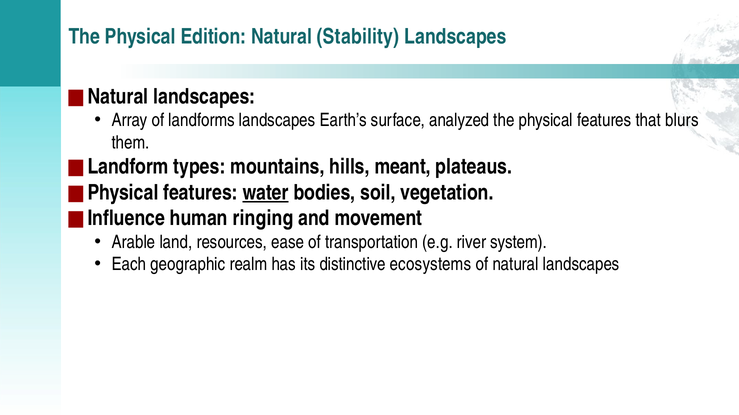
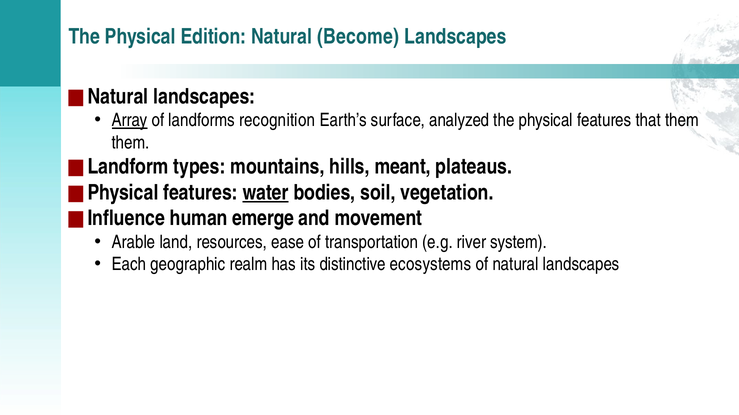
Stability: Stability -> Become (358, 37)
Array underline: none -> present (130, 121)
landforms landscapes: landscapes -> recognition (277, 121)
that blurs: blurs -> them (682, 121)
ringing: ringing -> emerge (263, 219)
